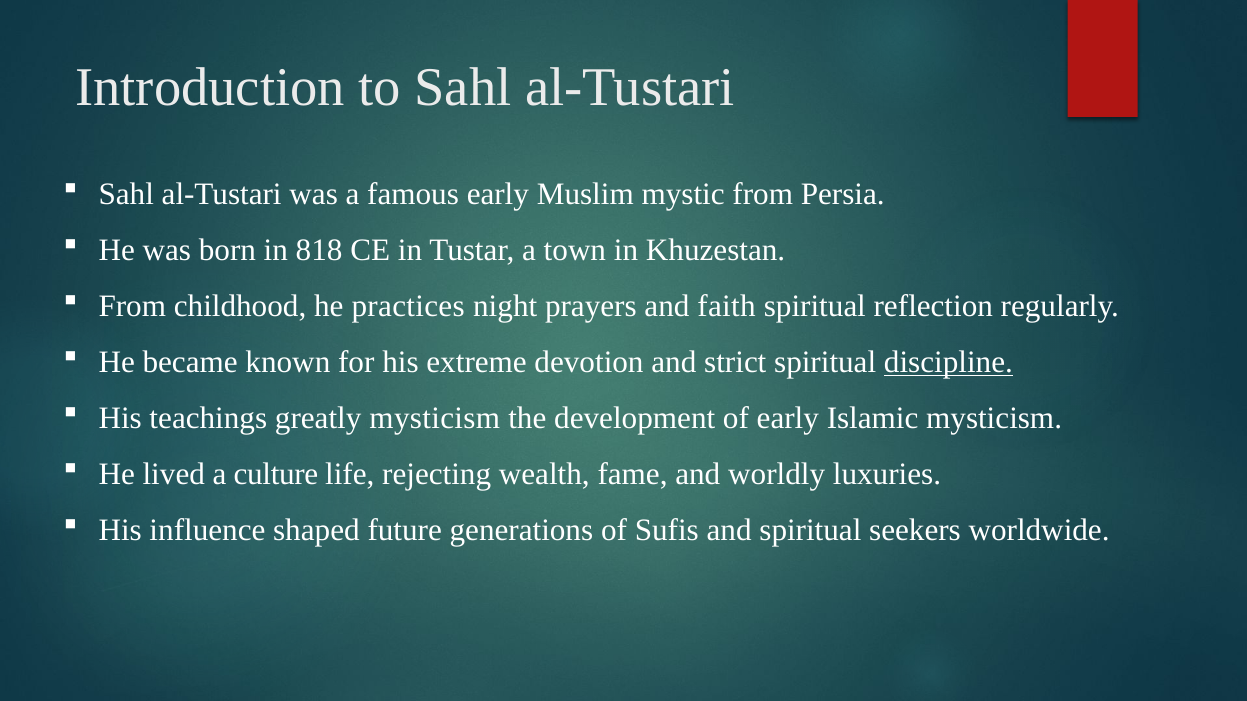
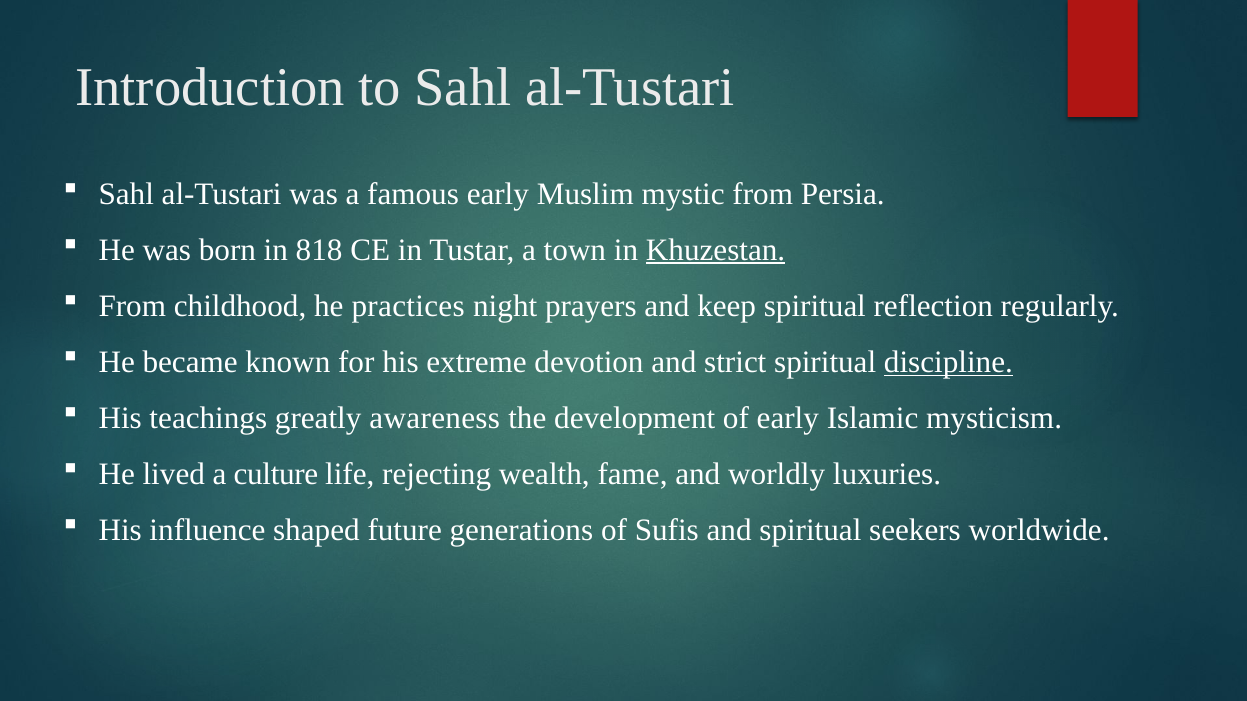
Khuzestan underline: none -> present (716, 250)
faith: faith -> keep (727, 306)
greatly mysticism: mysticism -> awareness (435, 418)
